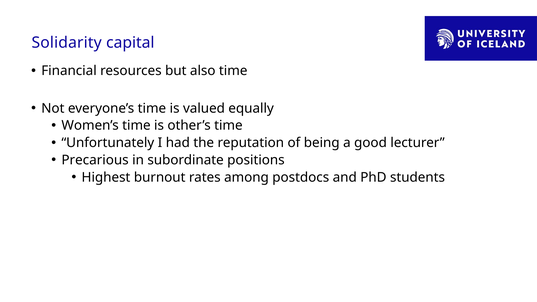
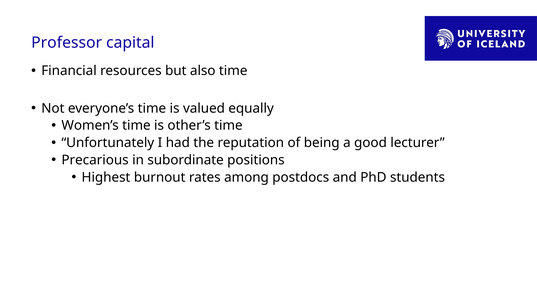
Solidarity: Solidarity -> Professor (67, 43)
